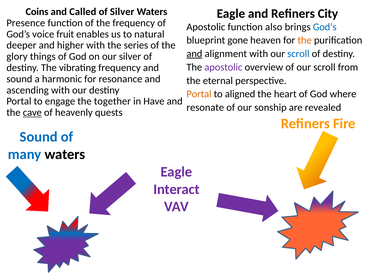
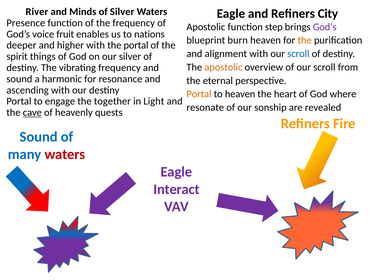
Coins: Coins -> River (37, 12)
Called: Called -> Minds (83, 12)
also: also -> step (274, 27)
God’s colour: blue -> purple (325, 27)
natural: natural -> nations (149, 34)
gone: gone -> burn (238, 40)
the series: series -> portal (136, 45)
and underline: present -> none (194, 54)
glory: glory -> spirit (17, 56)
apostolic colour: purple -> orange (223, 67)
to aligned: aligned -> heaven (240, 94)
Have: Have -> Light (154, 101)
waters colour: black -> red (65, 154)
